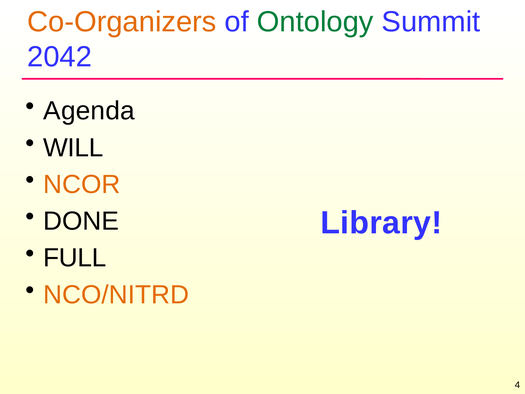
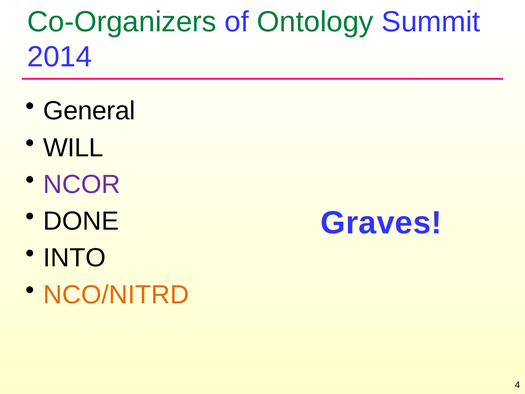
Co-Organizers colour: orange -> green (122, 22)
2042: 2042 -> 2014 (60, 57)
Agenda: Agenda -> General (89, 111)
NCOR colour: orange -> purple (82, 184)
Library: Library -> Graves (381, 223)
FULL: FULL -> INTO (75, 258)
